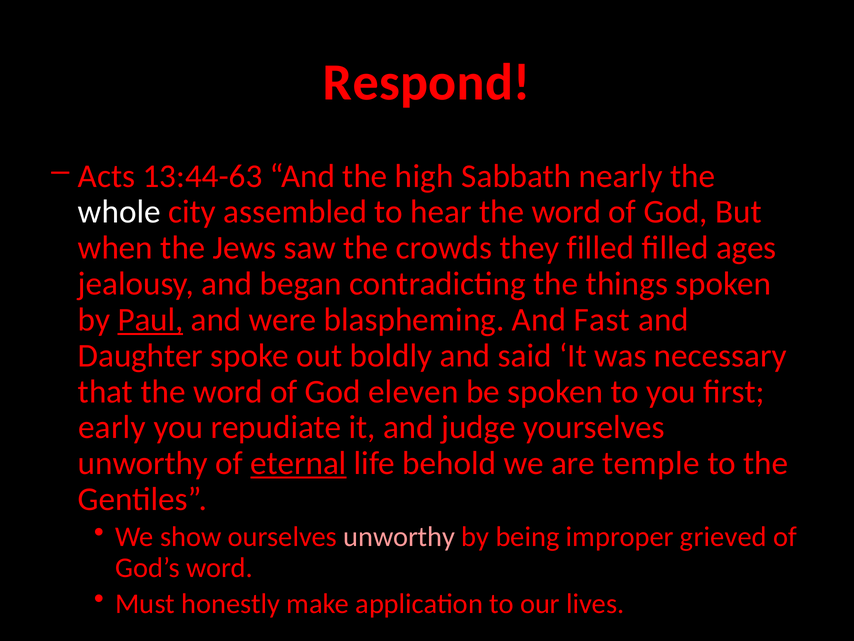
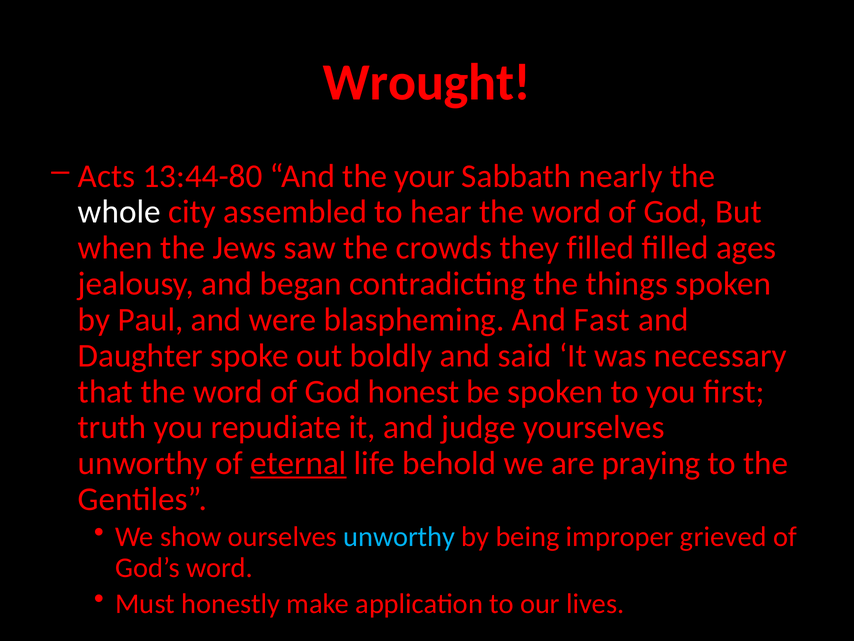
Respond: Respond -> Wrought (427, 83)
13:44-63: 13:44-63 -> 13:44-80 (203, 176)
high: high -> your (425, 176)
Paul underline: present -> none (150, 319)
eleven: eleven -> honest (414, 391)
early: early -> truth (112, 427)
temple: temple -> praying (651, 463)
unworthy colour: pink -> light blue (399, 537)
